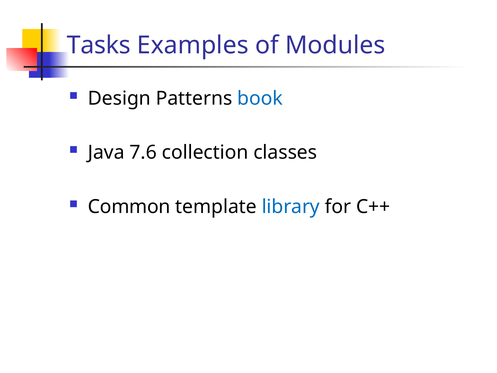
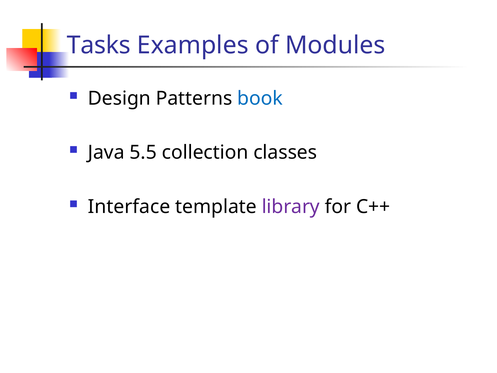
7.6: 7.6 -> 5.5 (143, 152)
Common: Common -> Interface (129, 207)
library colour: blue -> purple (291, 207)
